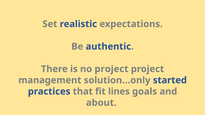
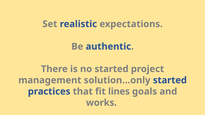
no project: project -> started (112, 69)
about: about -> works (101, 103)
